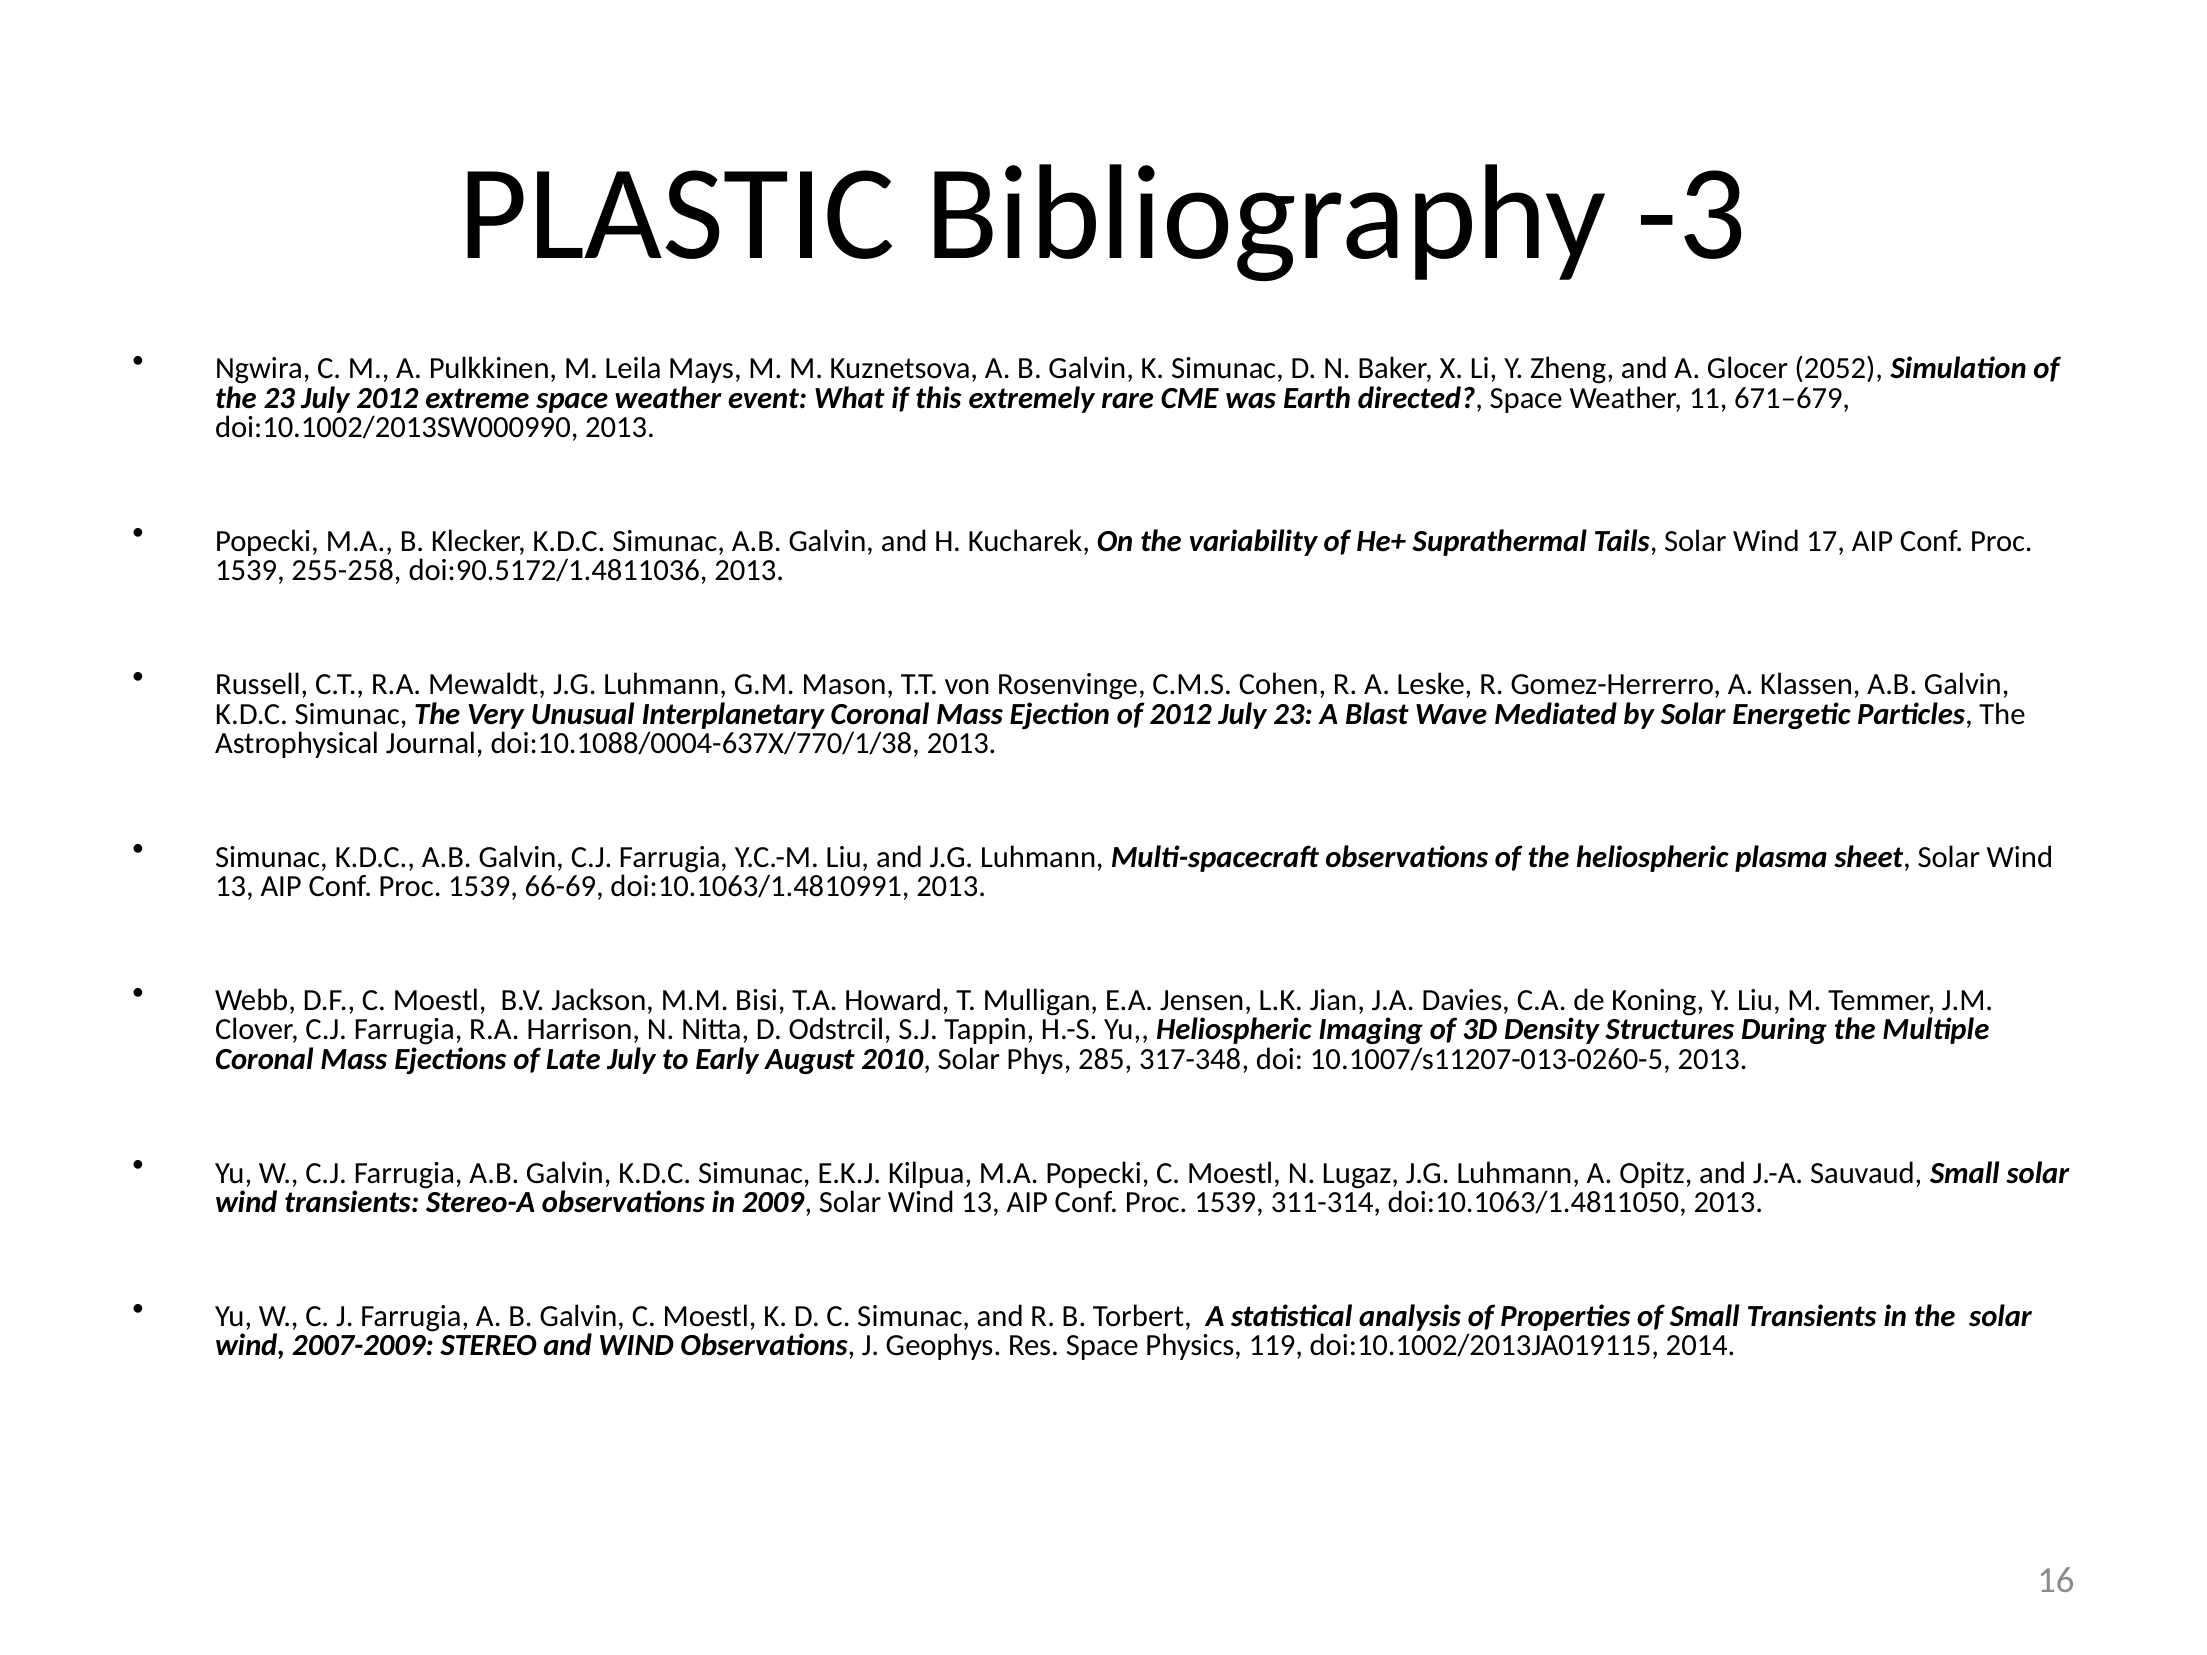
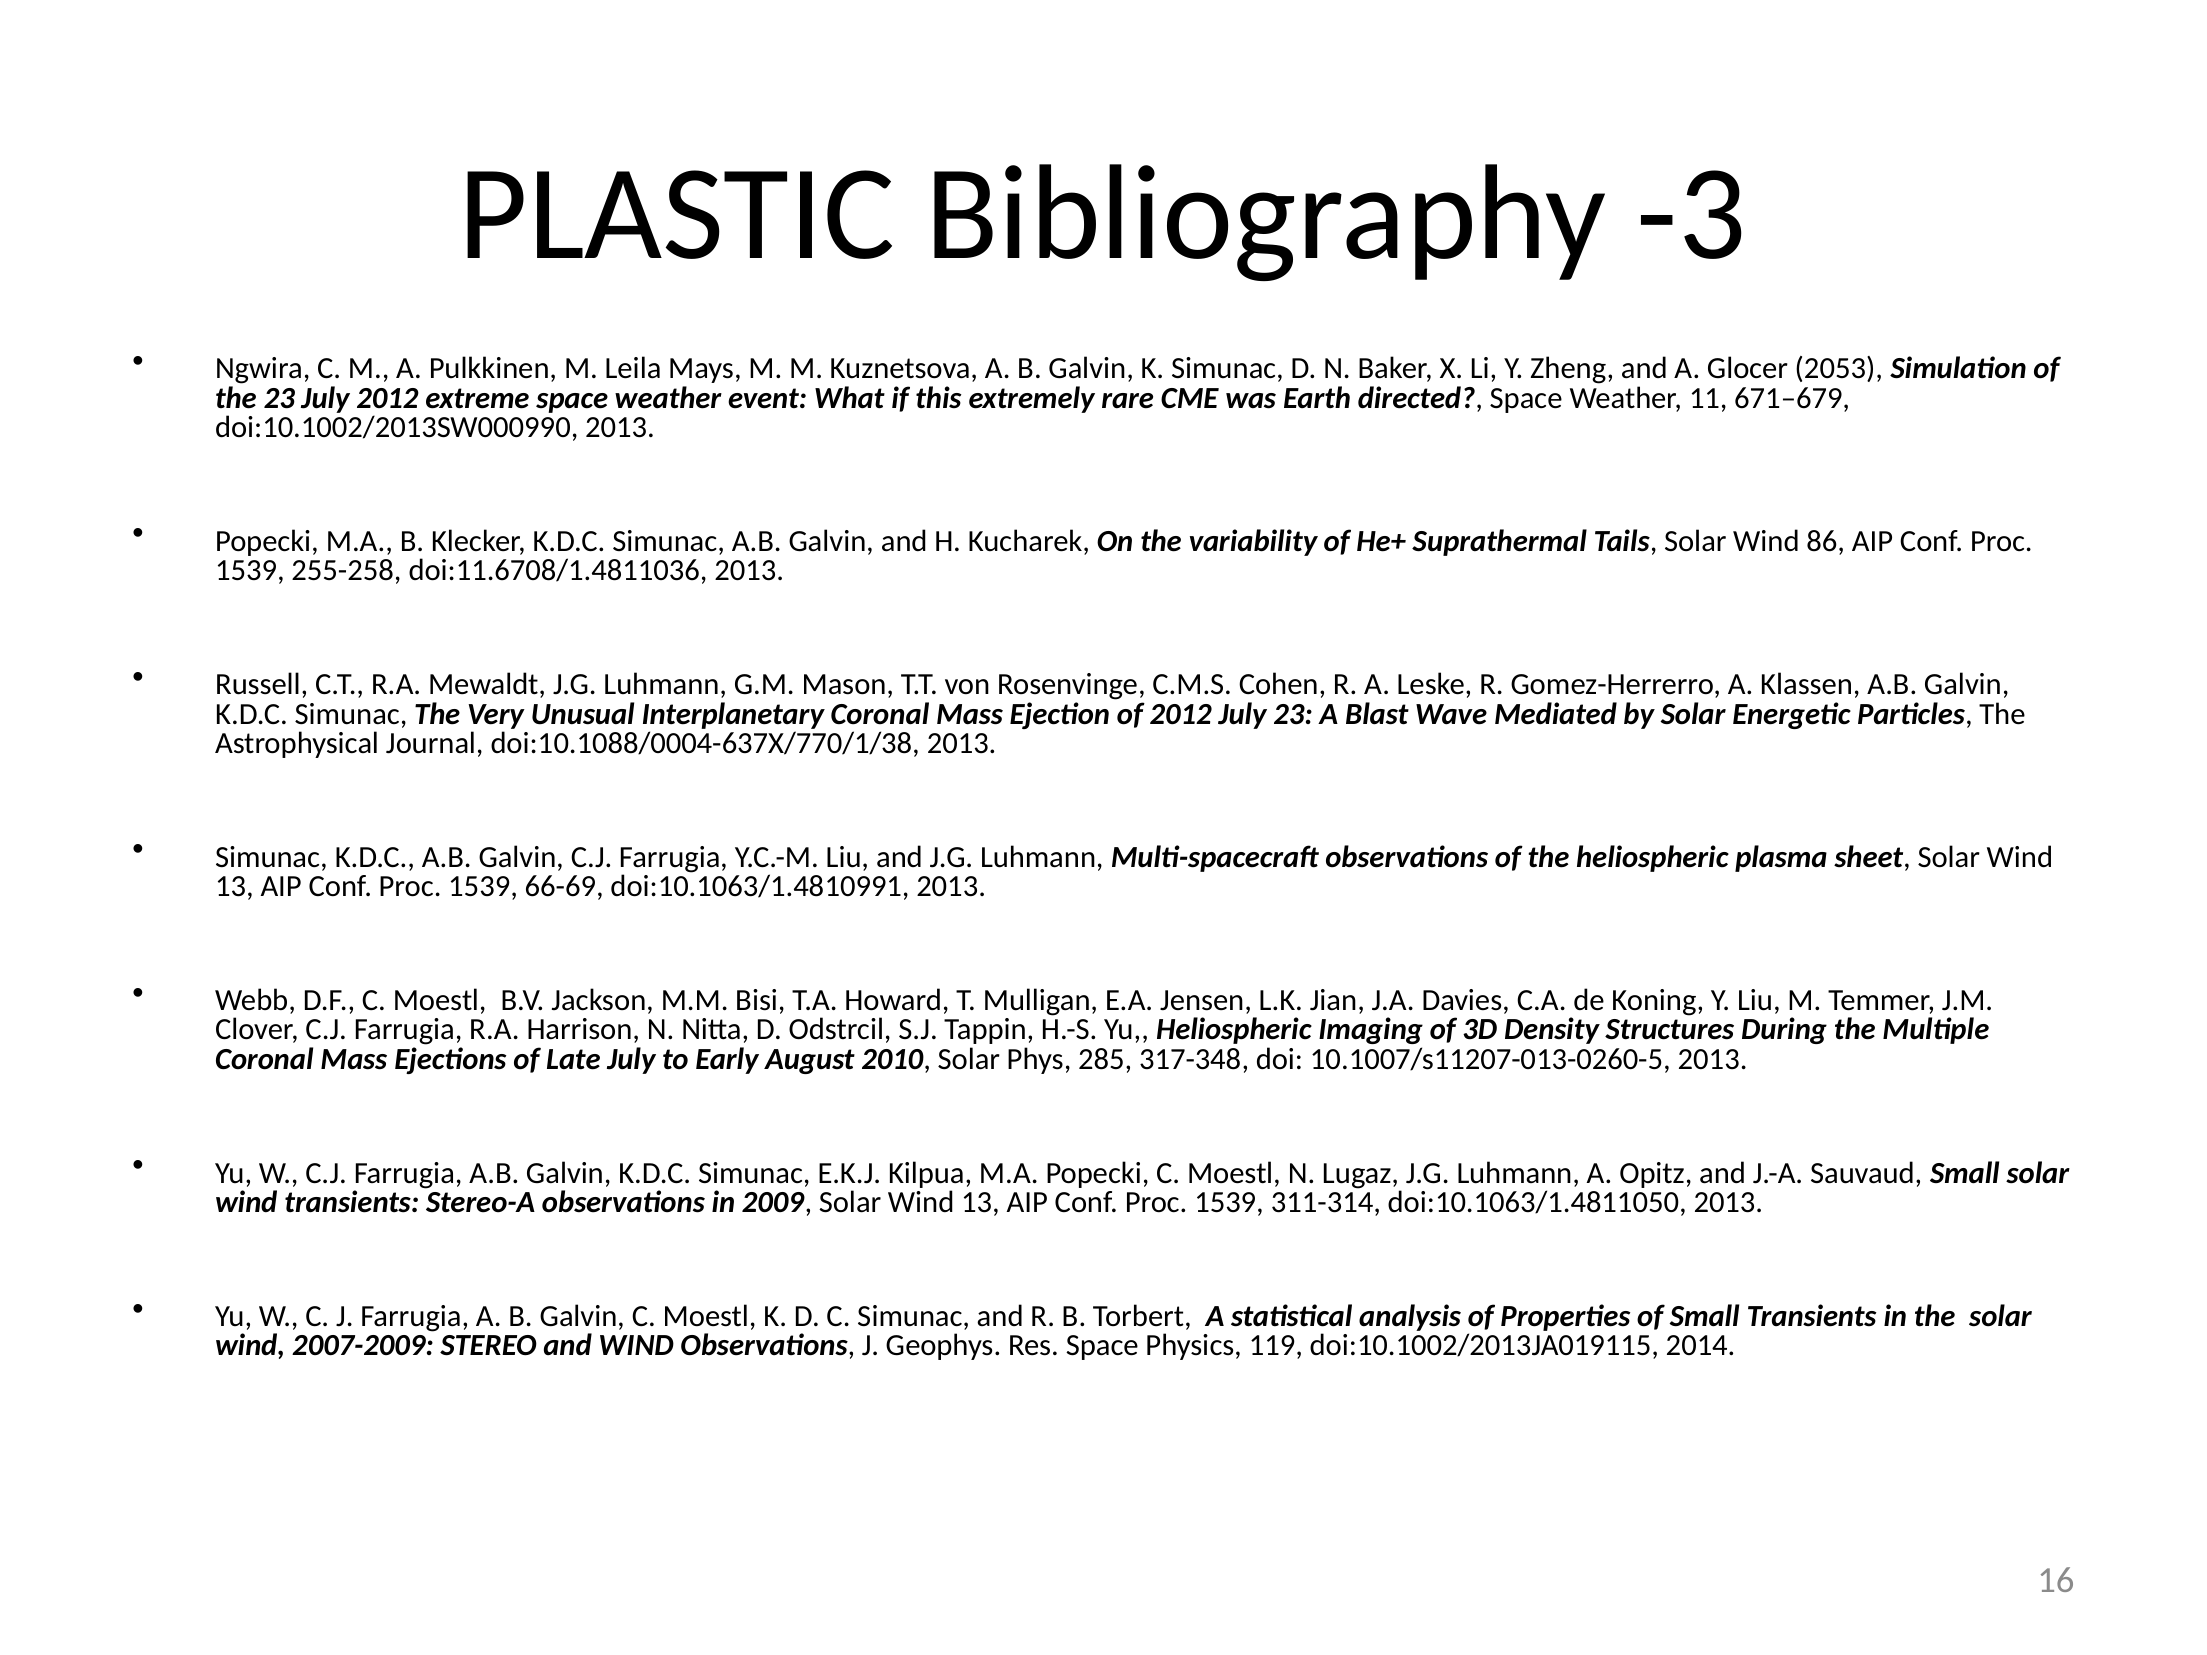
2052: 2052 -> 2053 (1839, 369)
17: 17 -> 86 (1826, 541)
doi:90.5172/1.4811036: doi:90.5172/1.4811036 -> doi:11.6708/1.4811036 (558, 571)
